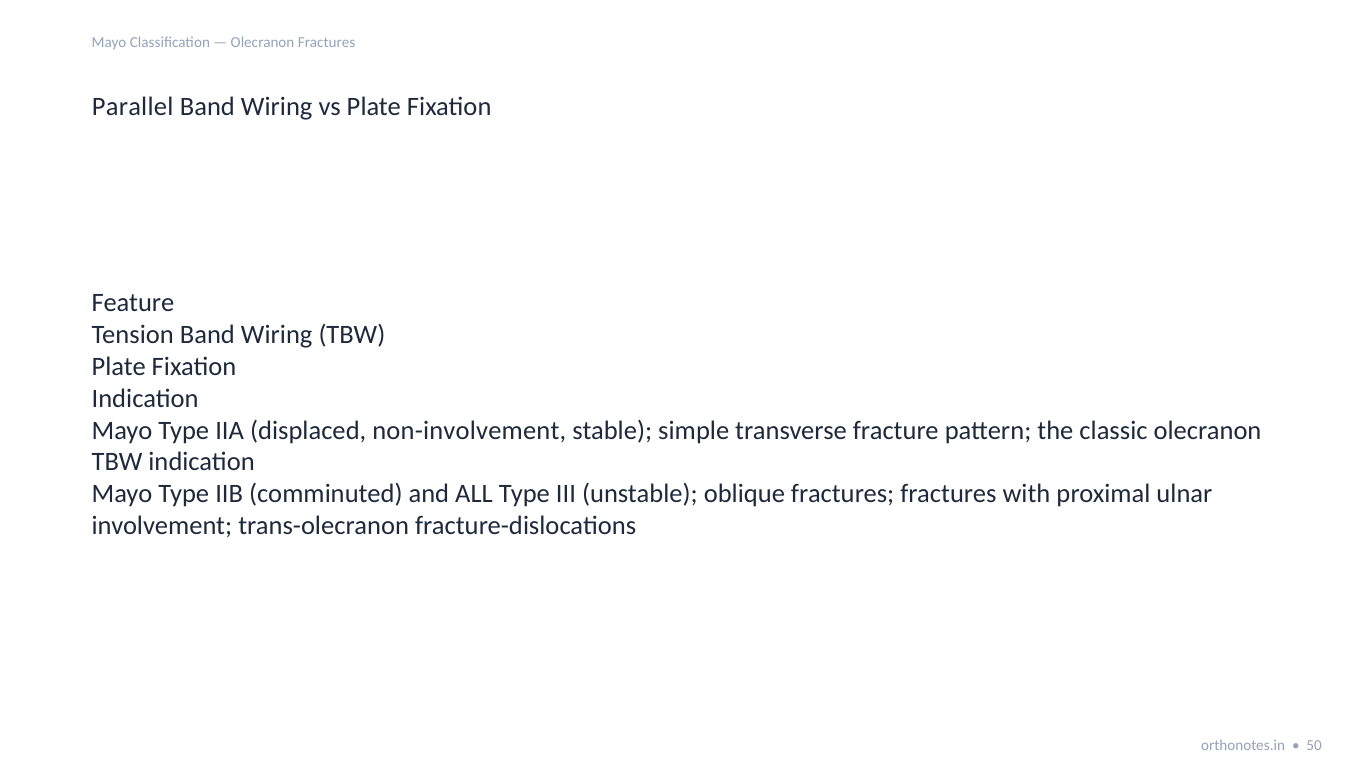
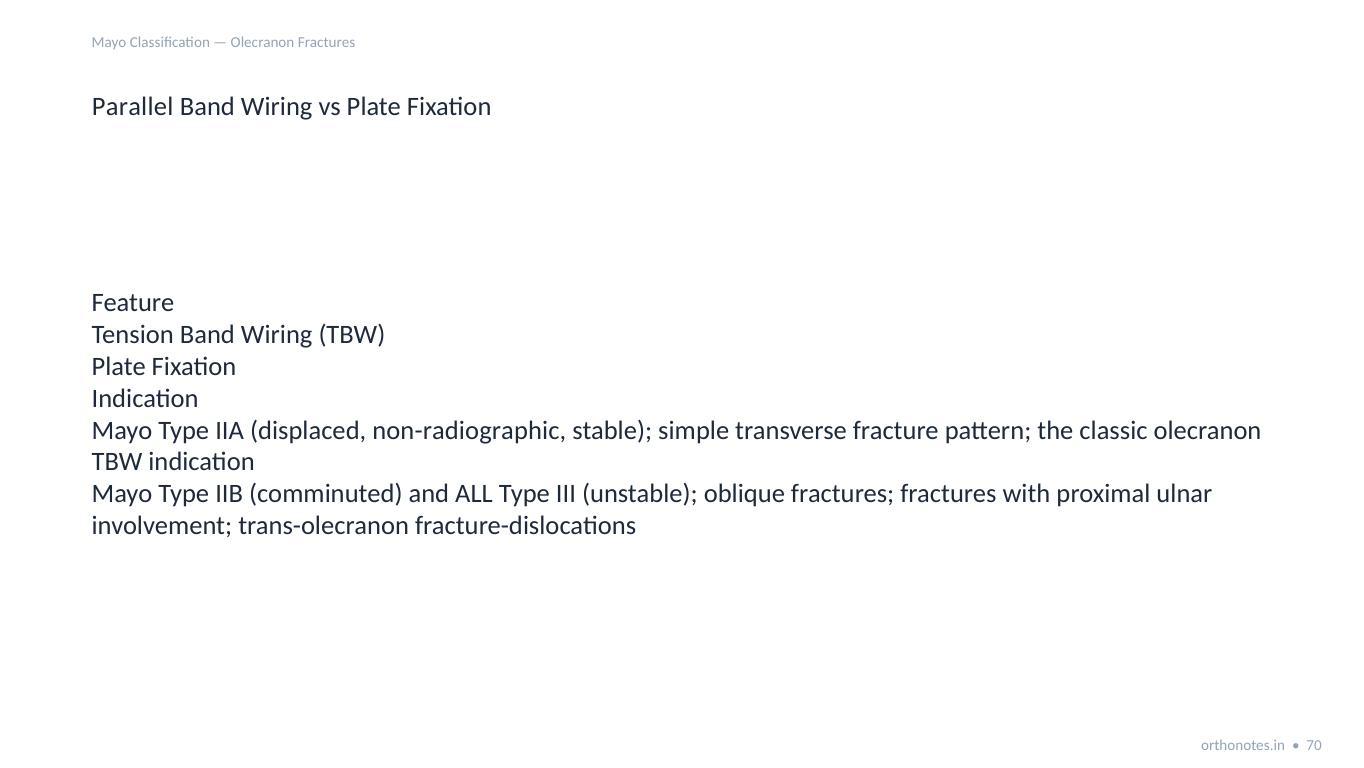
non-involvement: non-involvement -> non-radiographic (469, 430)
50: 50 -> 70 (1314, 744)
